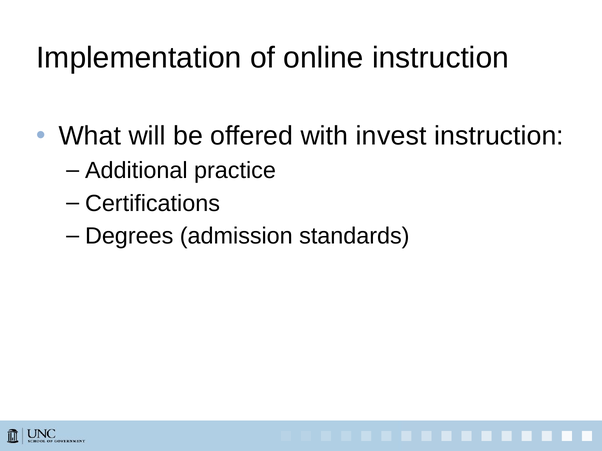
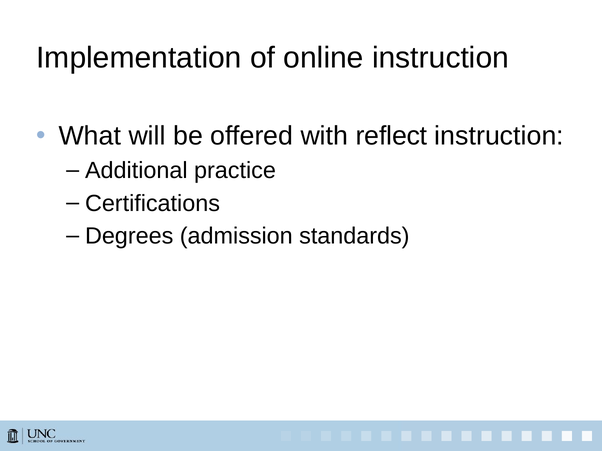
invest: invest -> reflect (391, 136)
